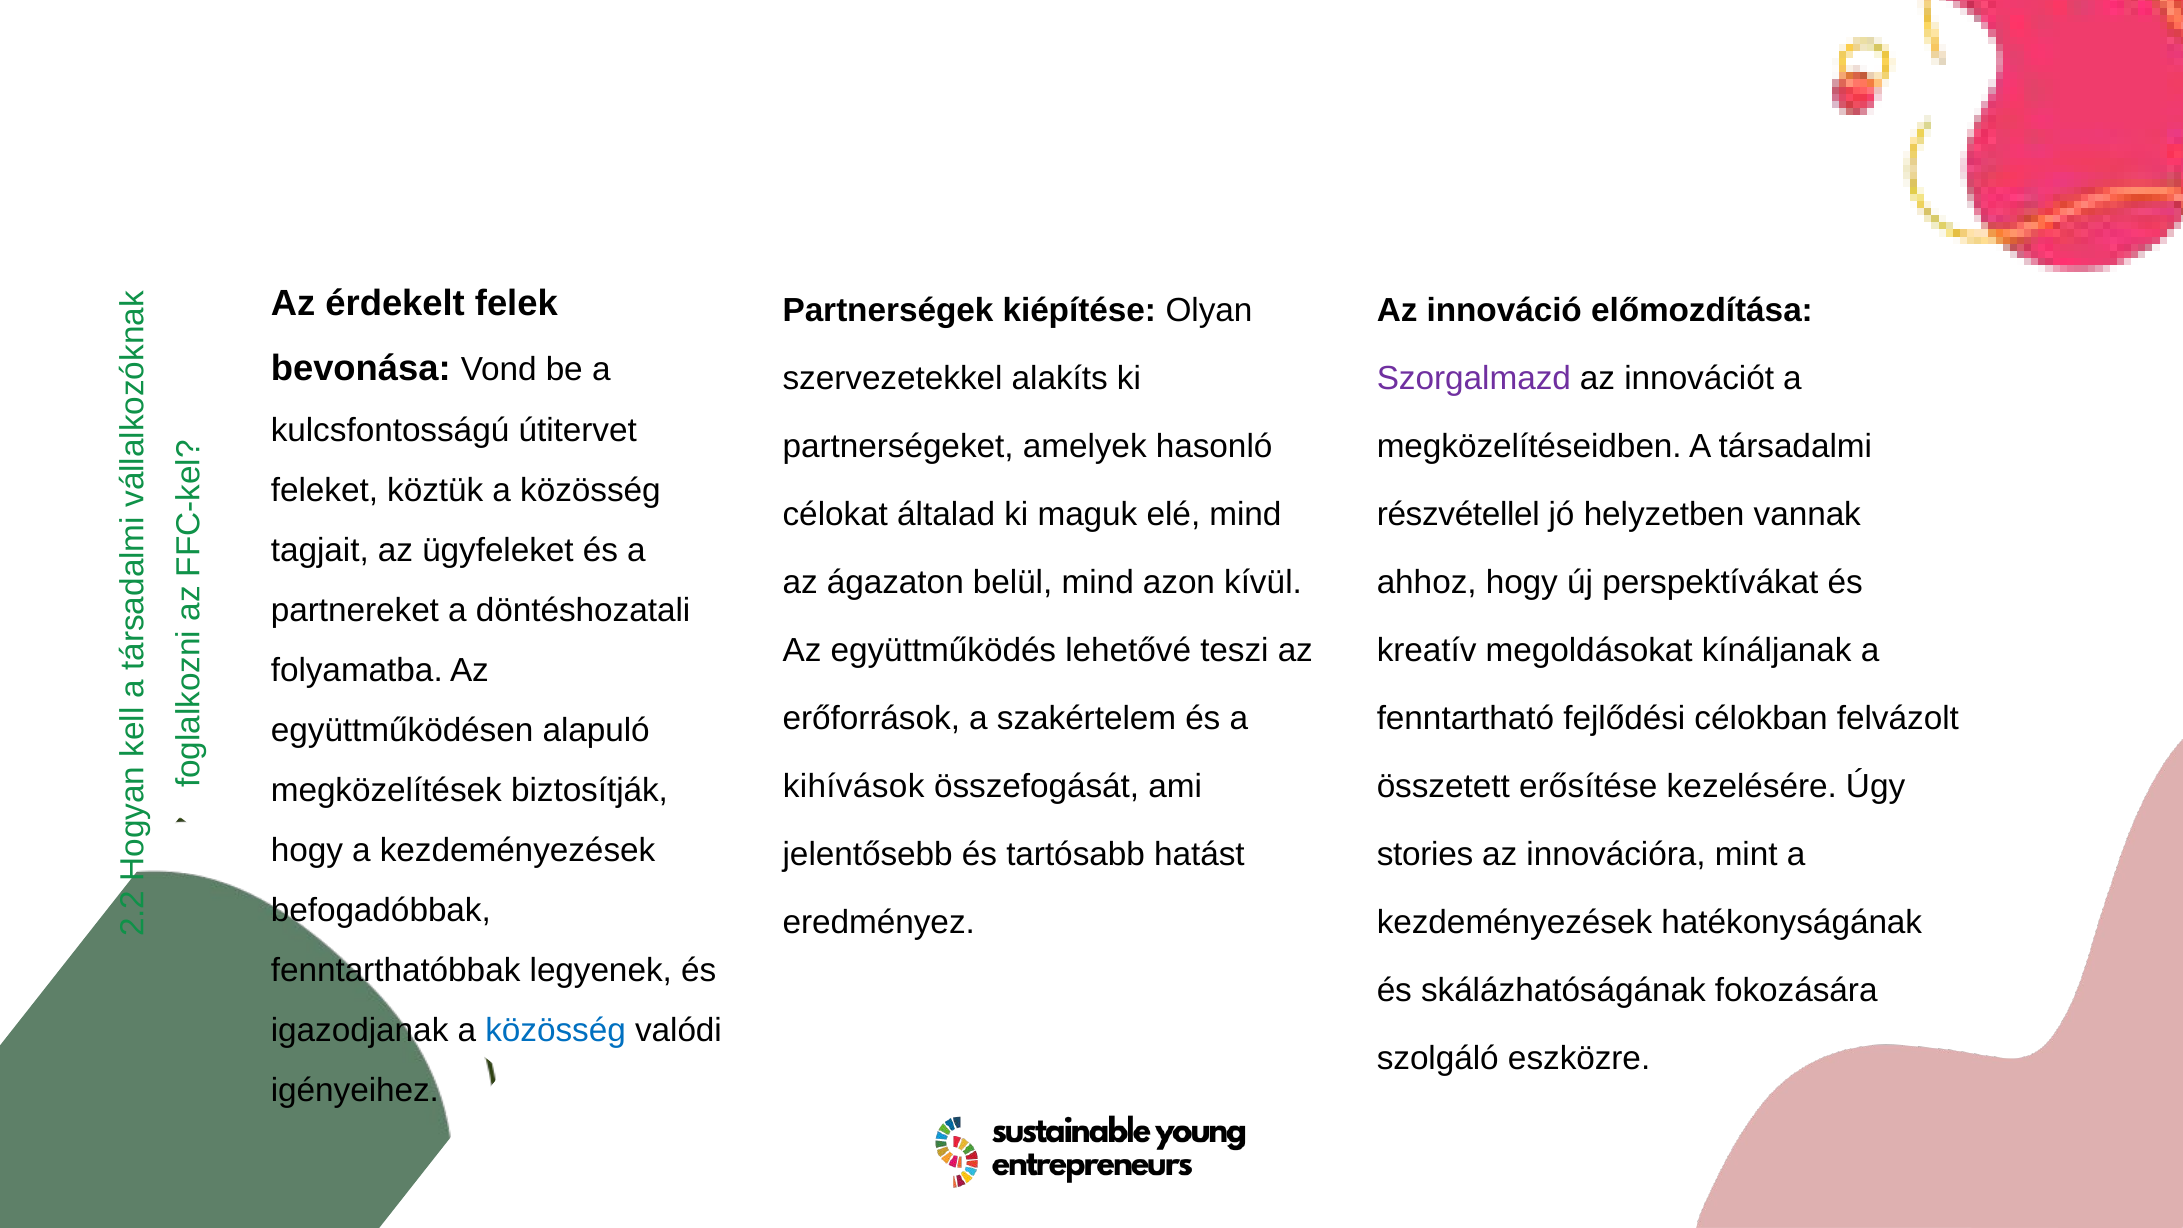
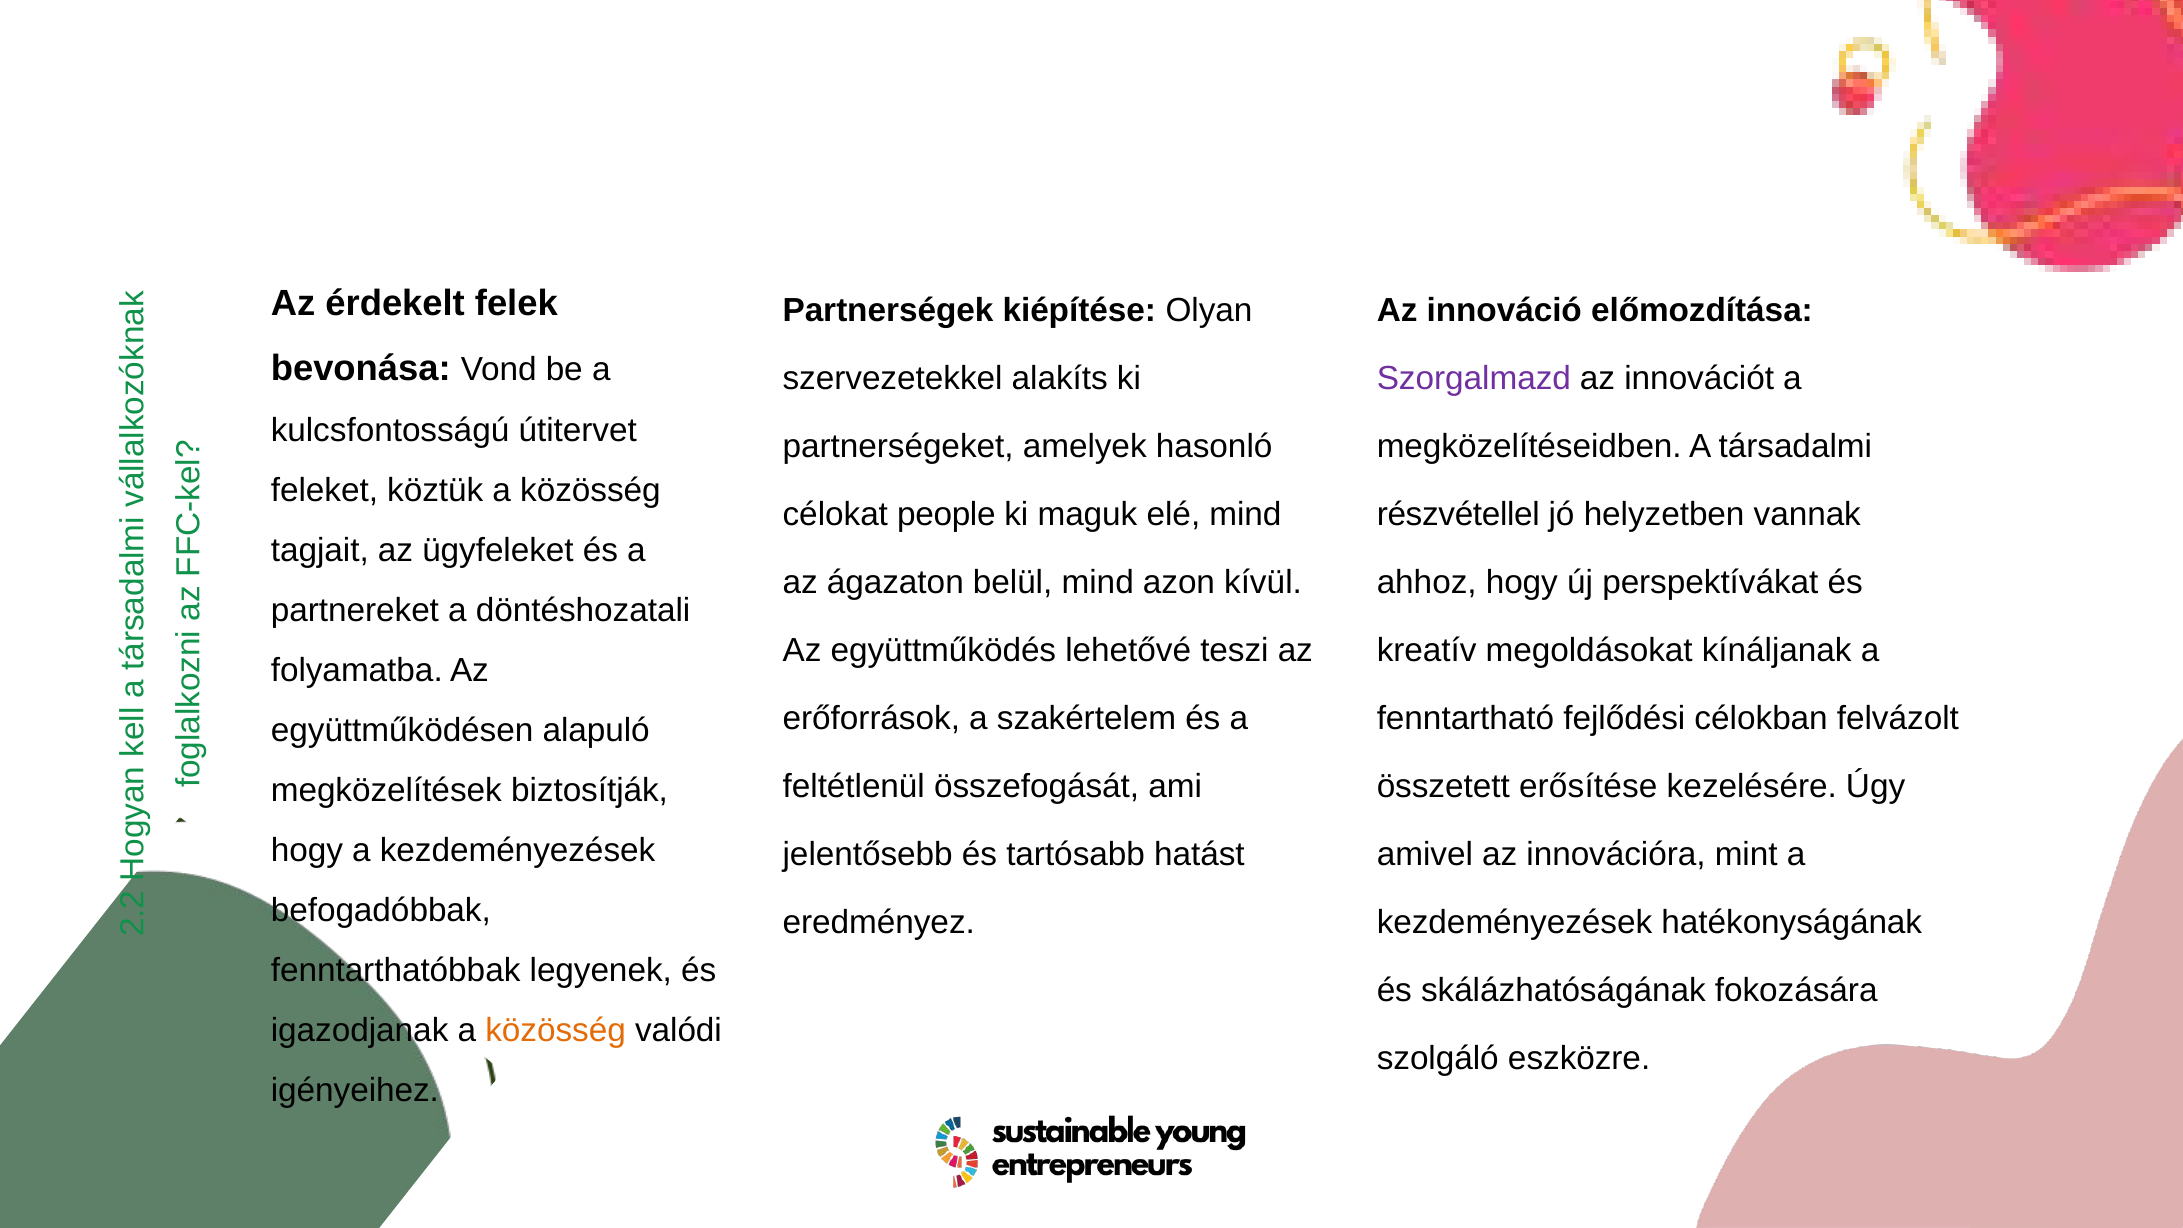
általad: általad -> people (946, 515)
kihívások: kihívások -> feltétlenül (854, 787)
stories: stories -> amivel (1425, 855)
közösség colour: blue -> orange (556, 1030)
